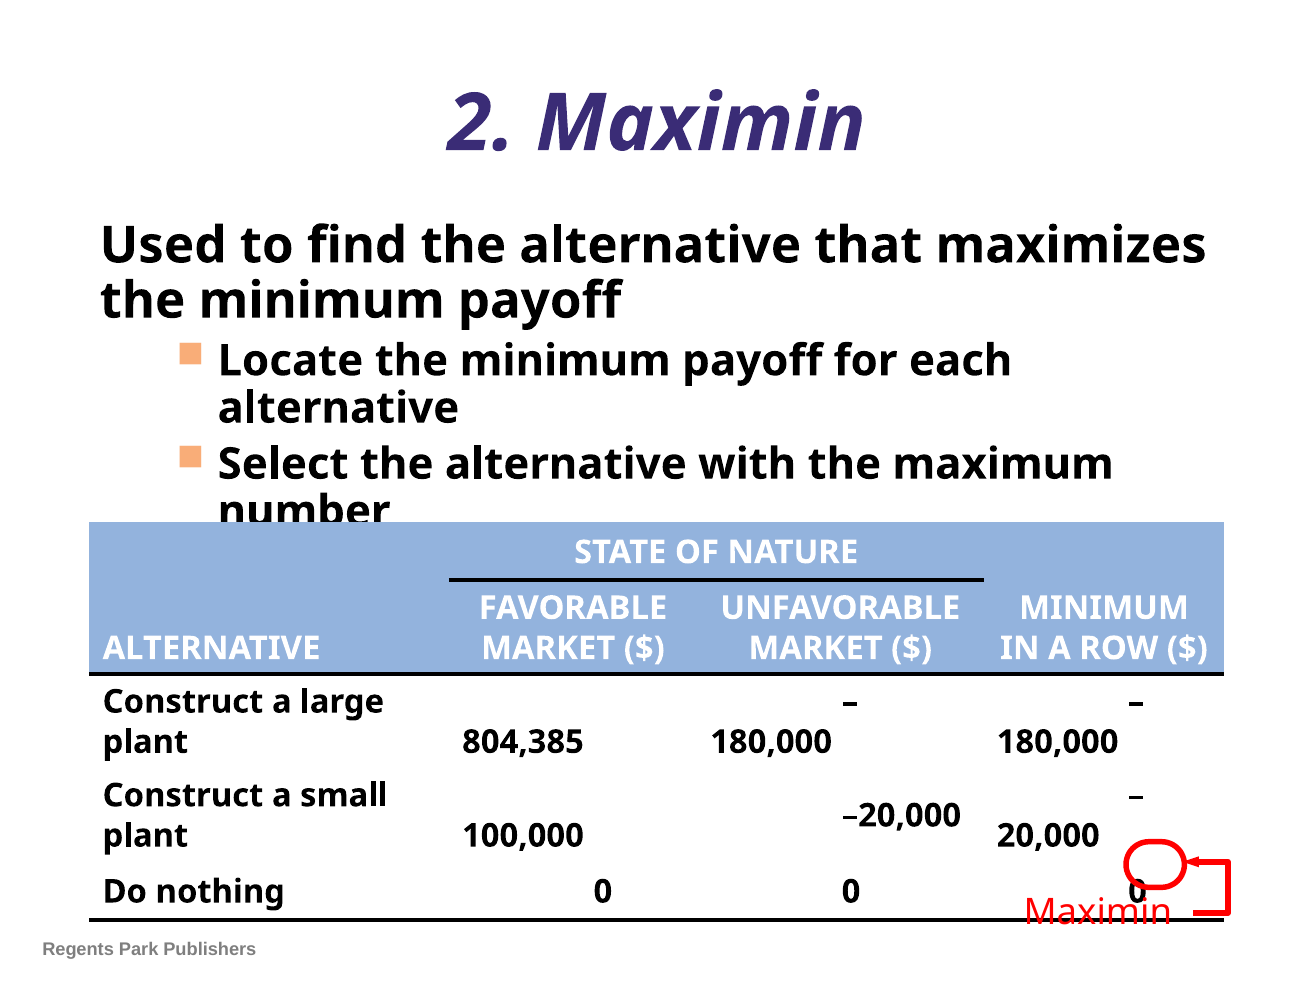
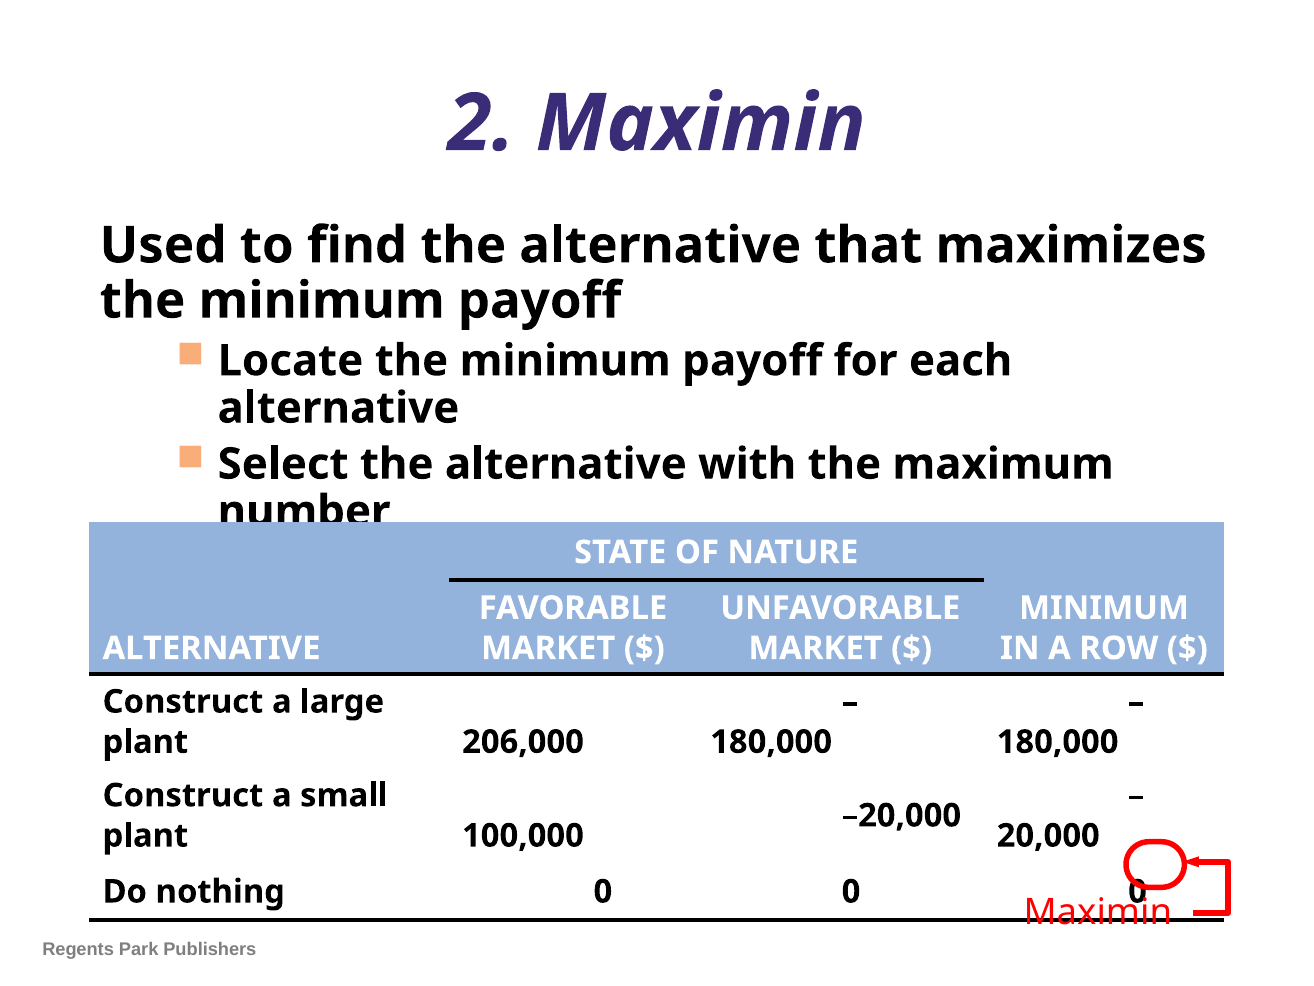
804,385: 804,385 -> 206,000 (523, 742)
